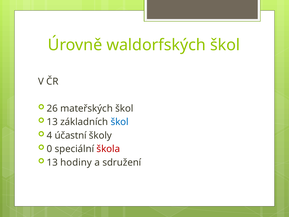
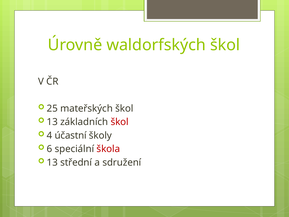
26: 26 -> 25 (52, 108)
škol colour: blue -> red (120, 122)
0: 0 -> 6 (49, 149)
hodiny: hodiny -> střední (76, 162)
